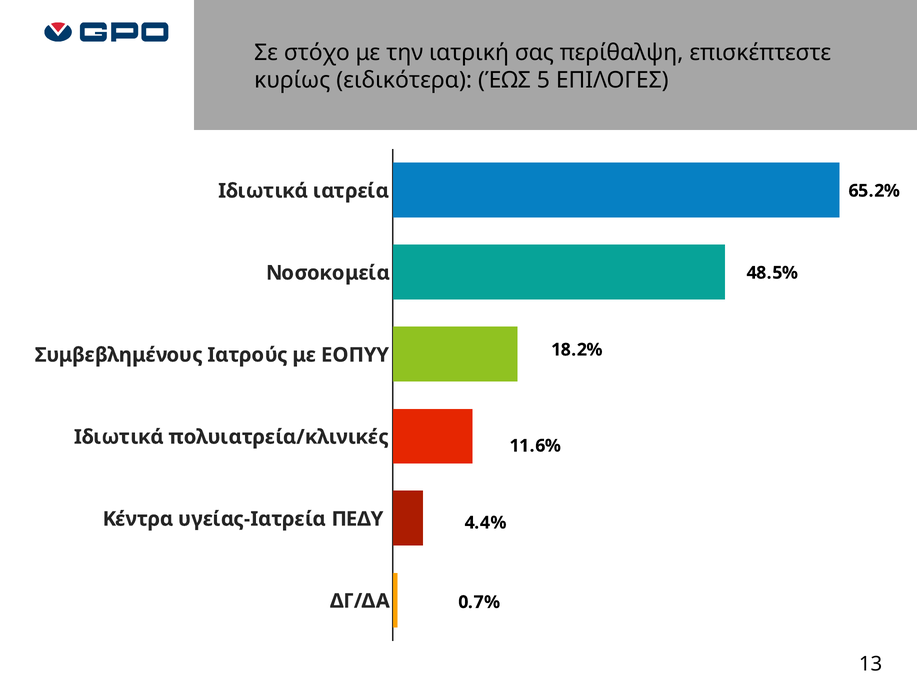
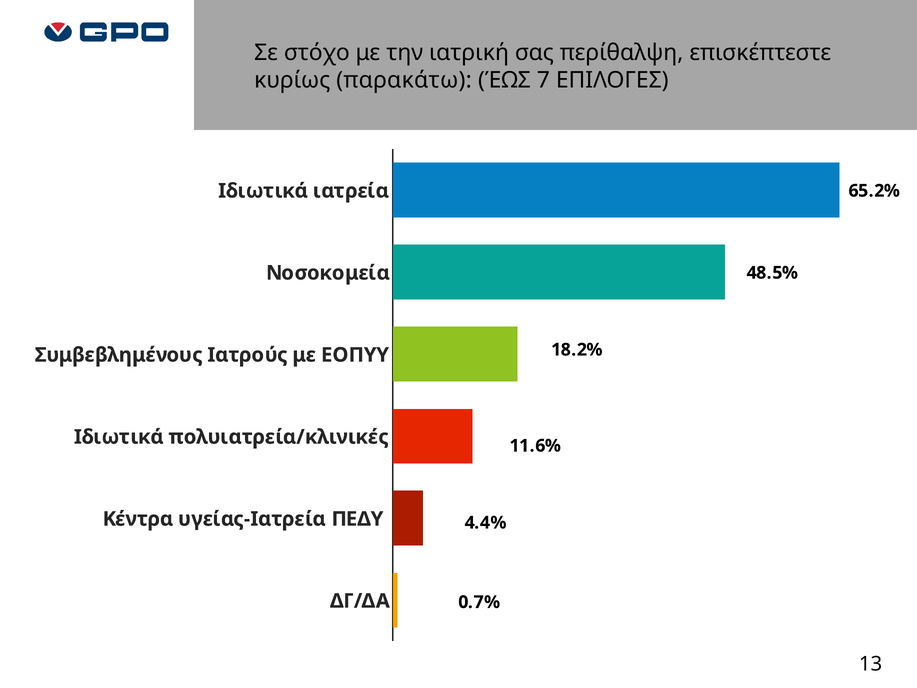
ειδικότερα: ειδικότερα -> παρακάτω (404, 80)
5: 5 -> 7 (543, 80)
